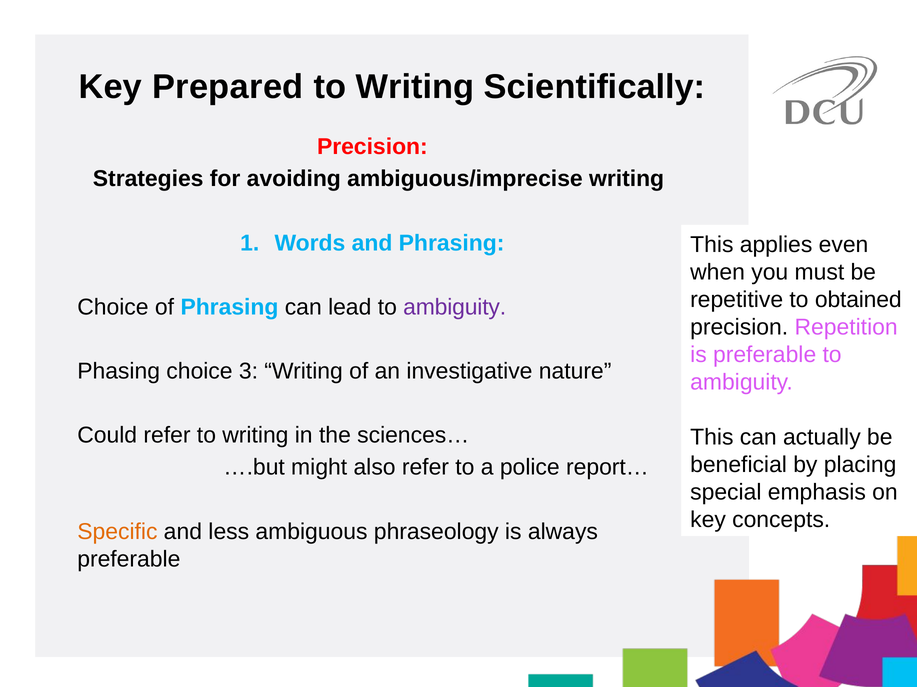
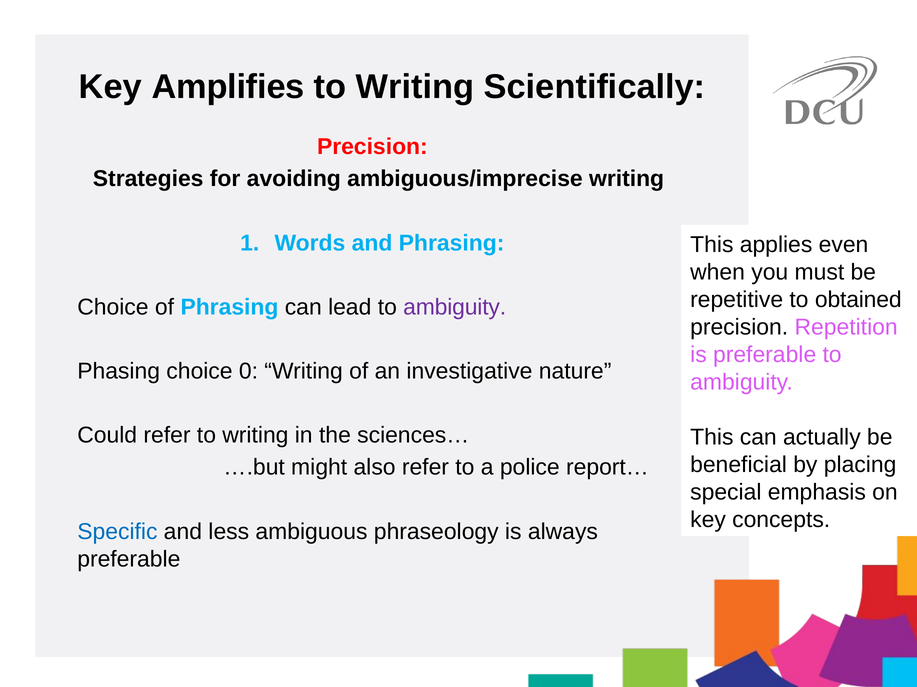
Prepared: Prepared -> Amplifies (228, 87)
3: 3 -> 0 (249, 372)
Specific colour: orange -> blue (117, 532)
